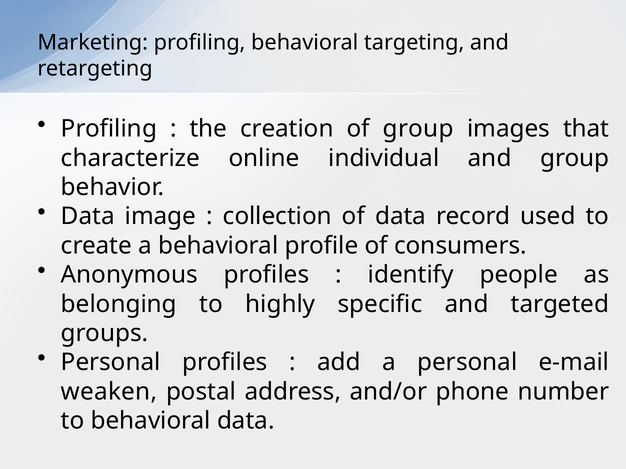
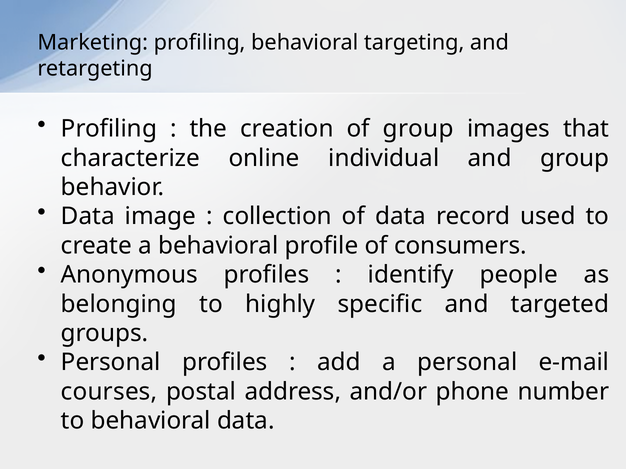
weaken: weaken -> courses (109, 392)
